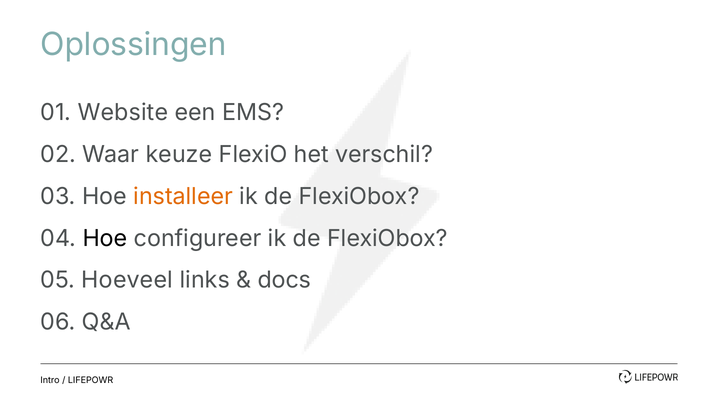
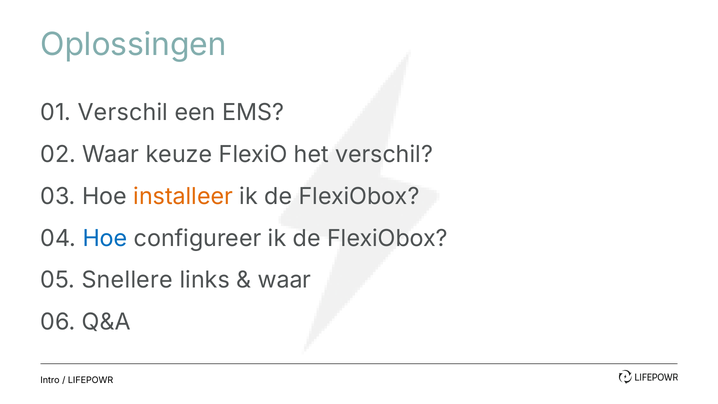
01 Website: Website -> Verschil (123, 113)
Hoe colour: black -> blue (105, 238)
Hoeveel: Hoeveel -> Snellere (127, 280)
docs: docs -> waar (285, 280)
